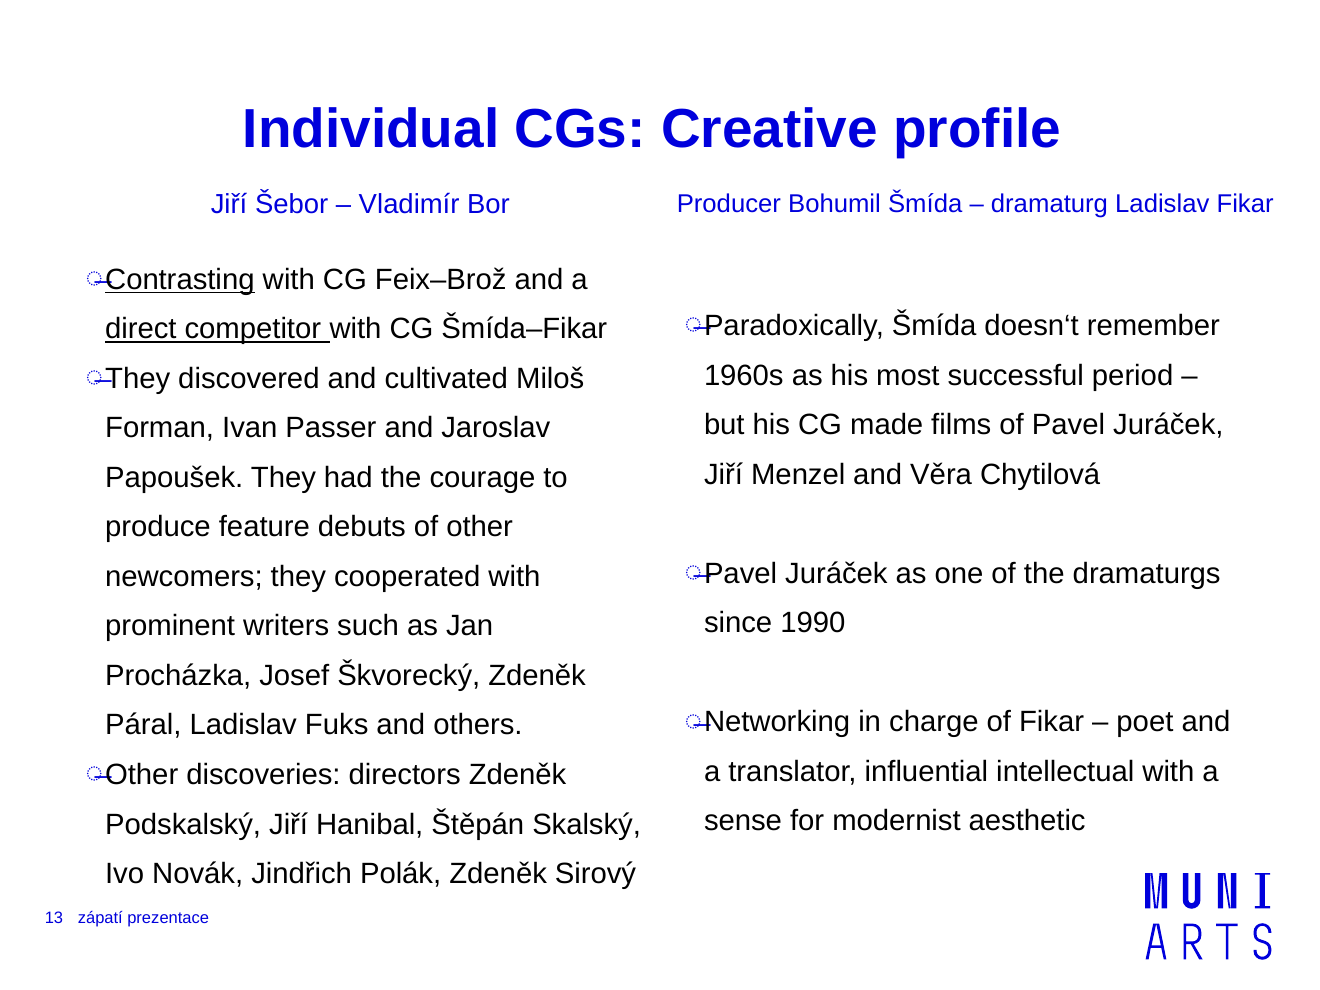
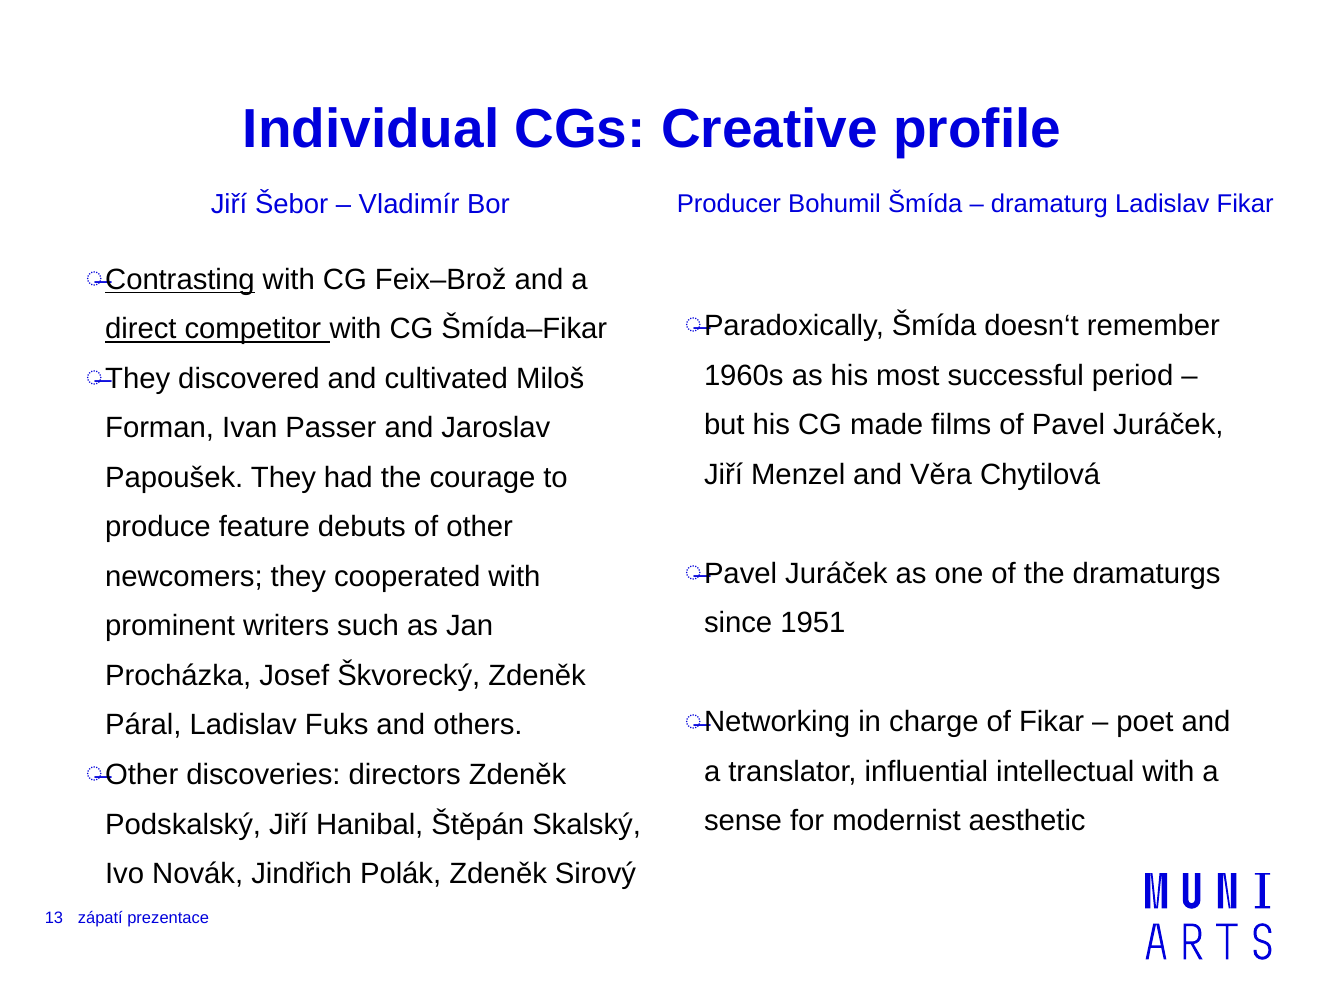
1990: 1990 -> 1951 (813, 623)
